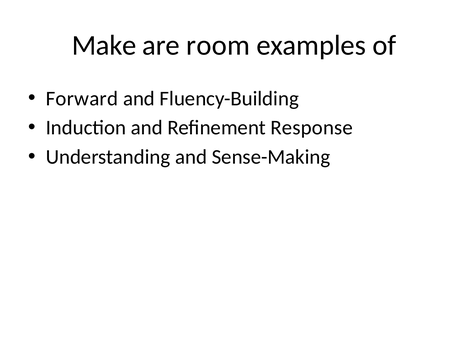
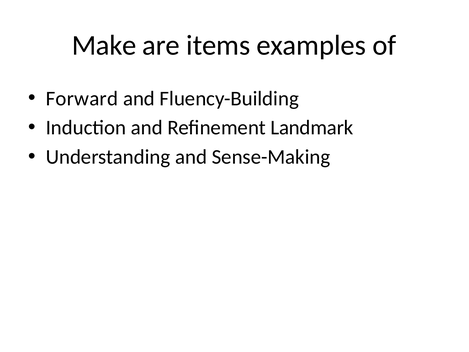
room: room -> items (218, 45)
Response: Response -> Landmark (312, 128)
